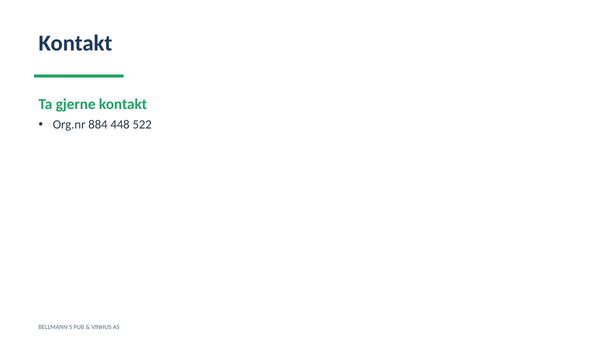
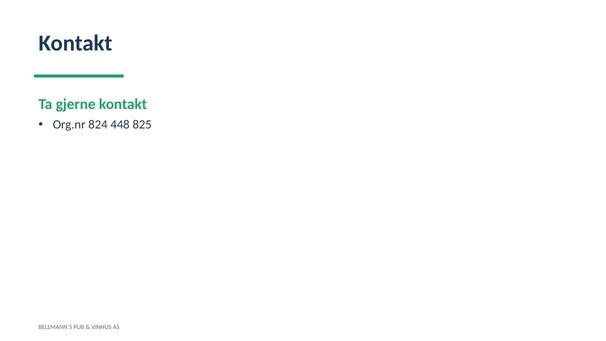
884: 884 -> 824 (98, 125)
522: 522 -> 825 (142, 125)
